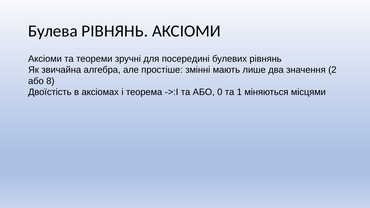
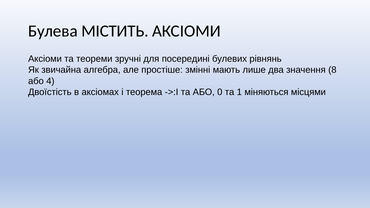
Булева РІВНЯНЬ: РІВНЯНЬ -> МІСТИТЬ (115, 31)
2: 2 -> 8 (332, 70)
8: 8 -> 4 (50, 81)
